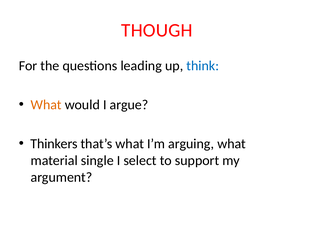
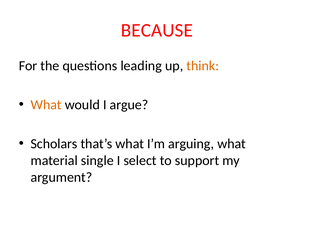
THOUGH: THOUGH -> BECAUSE (157, 30)
think colour: blue -> orange (203, 66)
Thinkers: Thinkers -> Scholars (54, 144)
